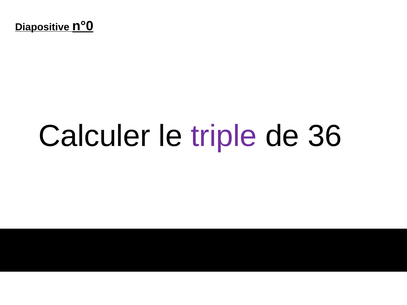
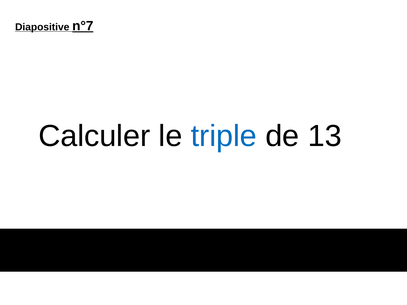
n°0: n°0 -> n°7 (83, 26)
triple colour: purple -> blue (224, 136)
36: 36 -> 13 (325, 136)
